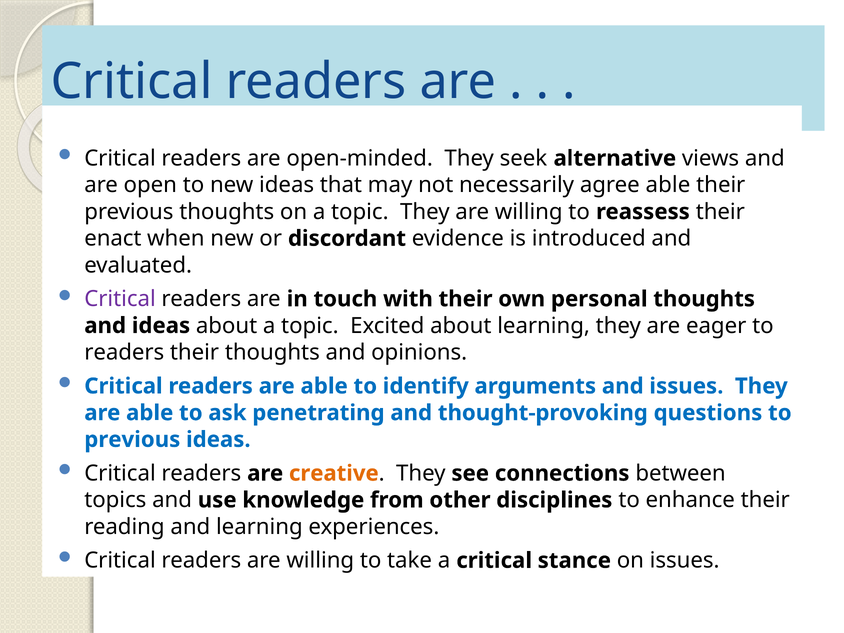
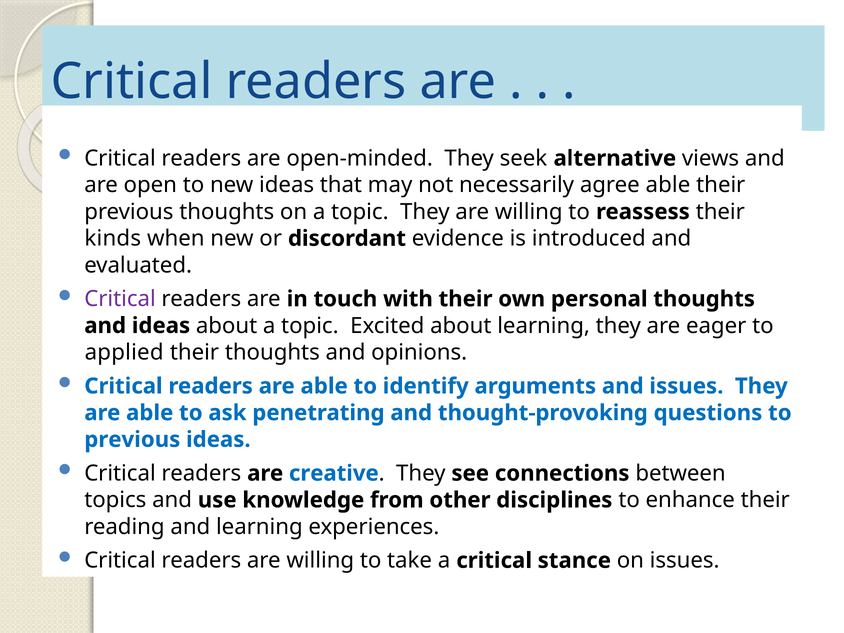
enact: enact -> kinds (113, 238)
readers: readers -> applied (124, 352)
creative colour: orange -> blue (334, 473)
